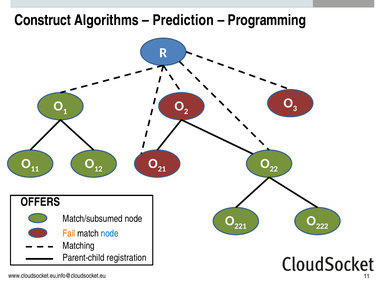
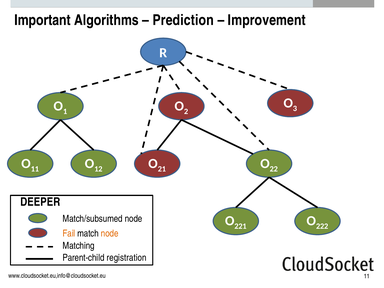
Construct: Construct -> Important (43, 20)
Programming: Programming -> Improvement (267, 20)
OFFERS: OFFERS -> DEEPER (40, 202)
node colour: blue -> orange (110, 234)
